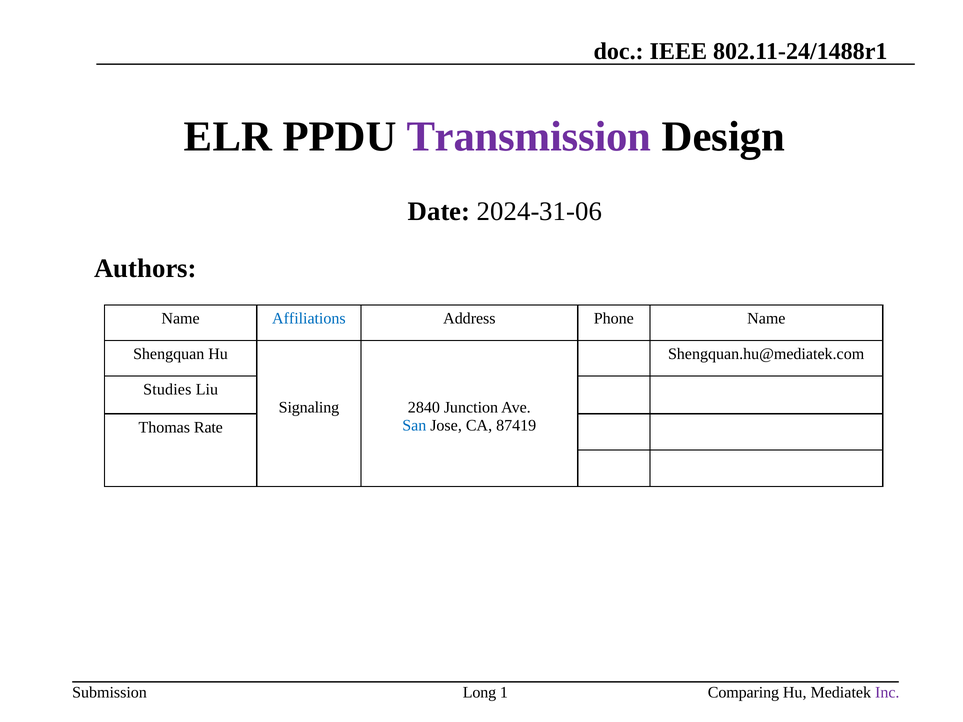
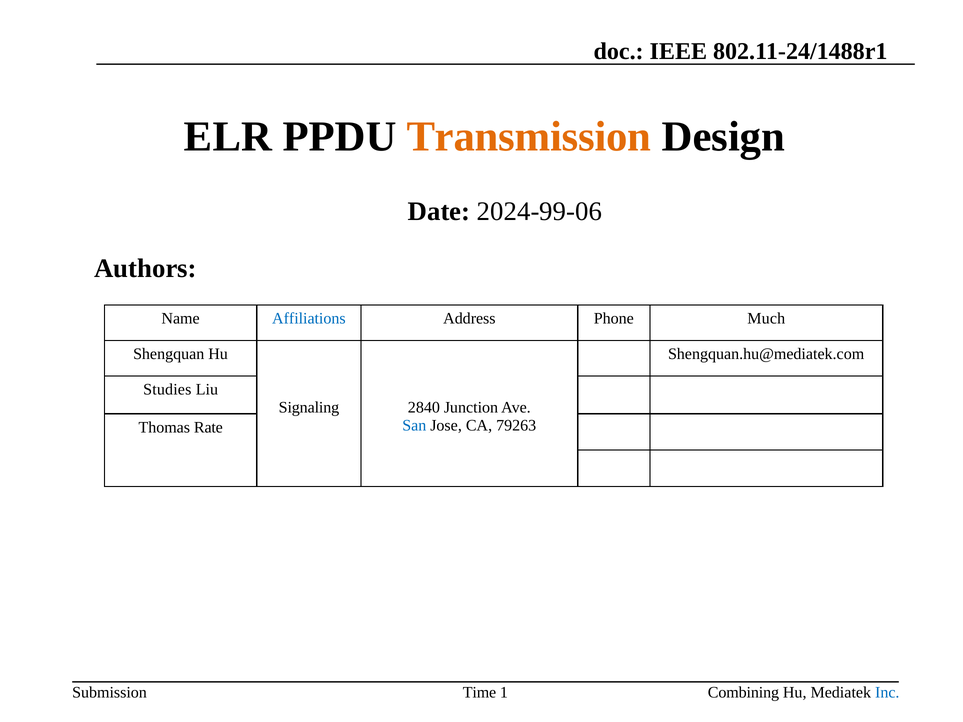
Transmission colour: purple -> orange (529, 137)
2024-31-06: 2024-31-06 -> 2024-99-06 (539, 211)
Phone Name: Name -> Much (766, 319)
87419: 87419 -> 79263 (516, 426)
Long: Long -> Time (480, 693)
Comparing: Comparing -> Combining (743, 693)
Inc colour: purple -> blue (887, 693)
